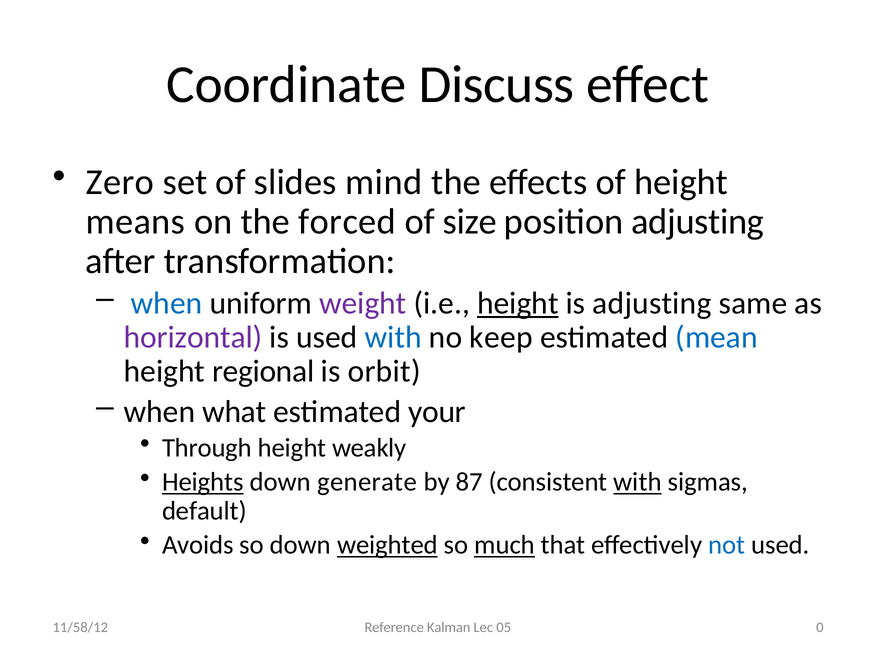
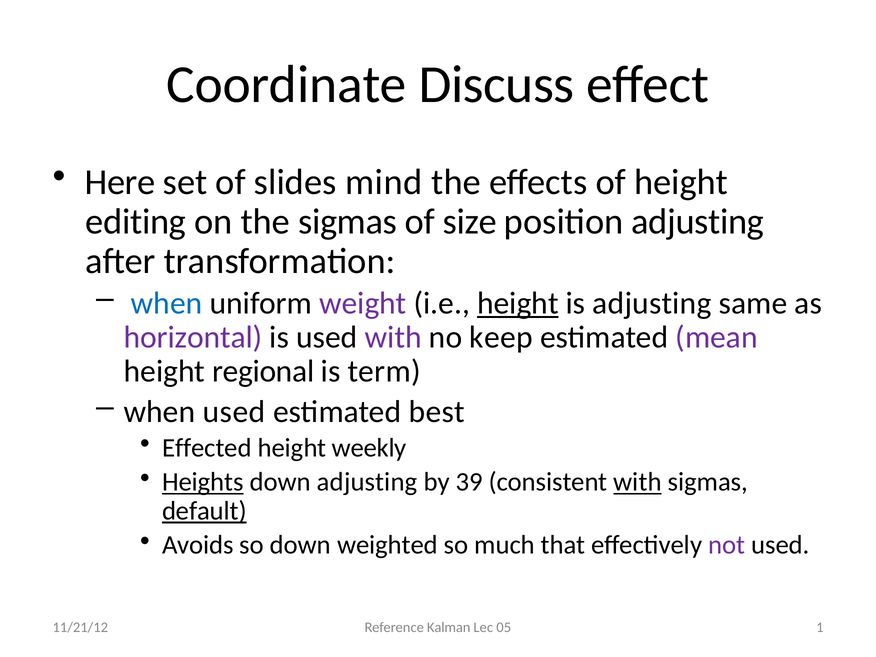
Zero: Zero -> Here (120, 182)
means: means -> editing (136, 222)
the forced: forced -> sigmas (348, 222)
with colour: blue -> purple (393, 337)
mean colour: blue -> purple (717, 337)
orbit: orbit -> term (384, 372)
when what: what -> used (234, 412)
your: your -> best (437, 412)
Through: Through -> Effected (207, 448)
weakly: weakly -> weekly (369, 448)
down generate: generate -> adjusting (367, 482)
87: 87 -> 39 (469, 482)
default underline: none -> present (204, 511)
weighted underline: present -> none (387, 545)
much underline: present -> none (505, 545)
not colour: blue -> purple (727, 545)
0: 0 -> 1 (820, 627)
11/58/12: 11/58/12 -> 11/21/12 (80, 627)
